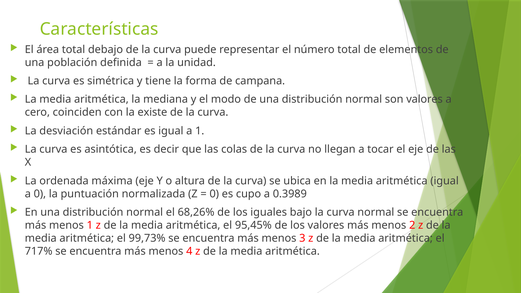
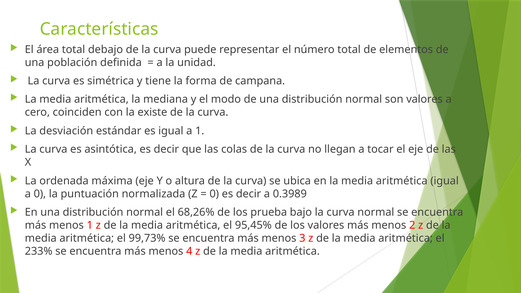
0 es cupo: cupo -> decir (249, 194)
iguales: iguales -> prueba (269, 212)
717%: 717% -> 233% (39, 251)
